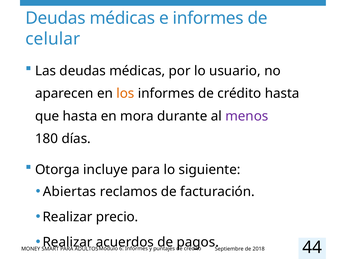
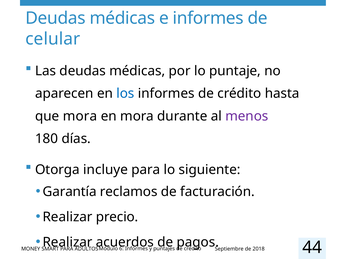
usuario: usuario -> puntaje (235, 71)
los colour: orange -> blue (125, 94)
que hasta: hasta -> mora (80, 116)
Abiertas: Abiertas -> Garantía (70, 192)
